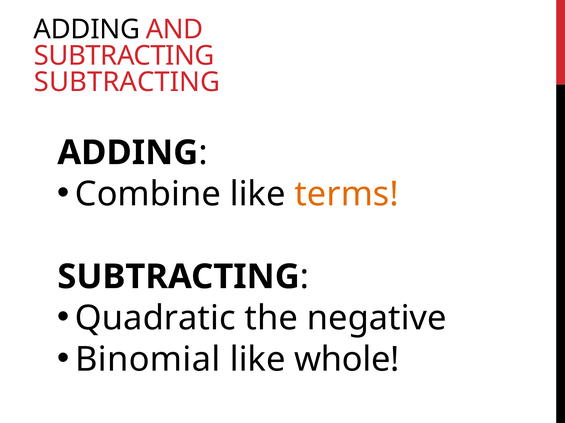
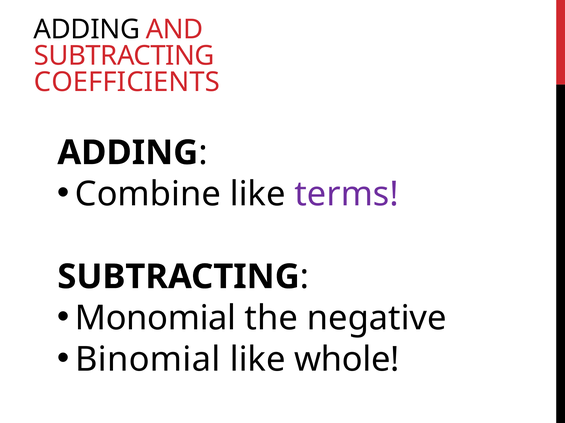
SUBTRACTING: SUBTRACTING -> COEFFICIENTS (127, 82)
terms colour: orange -> purple (347, 194)
Quadratic: Quadratic -> Monomial (155, 319)
